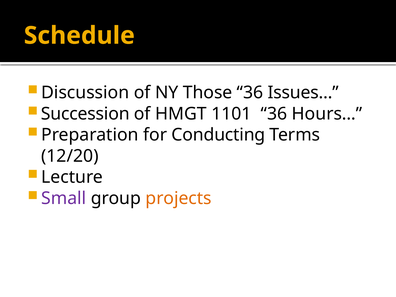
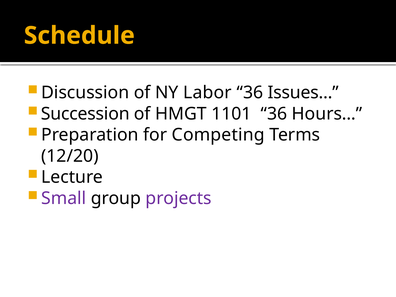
Those: Those -> Labor (207, 93)
Conducting: Conducting -> Competing (218, 135)
projects colour: orange -> purple (179, 198)
